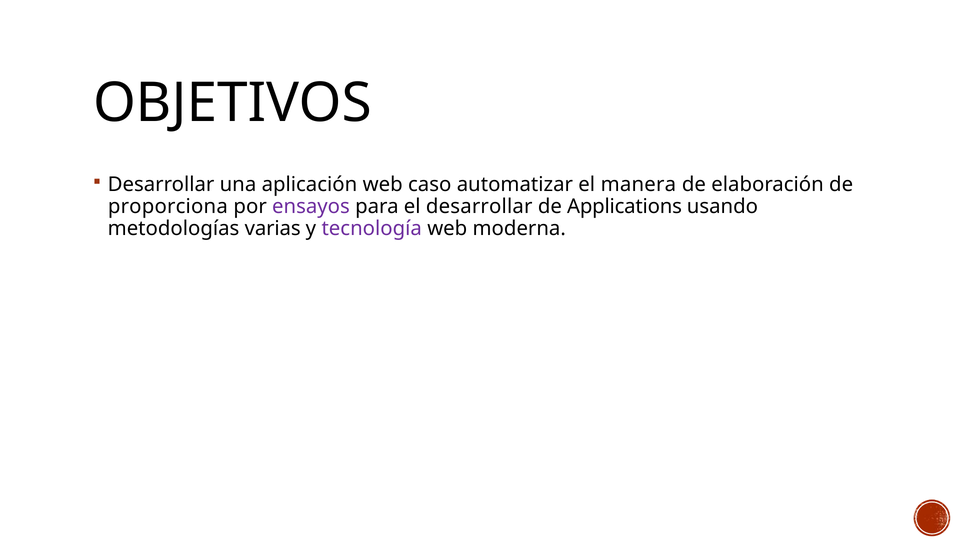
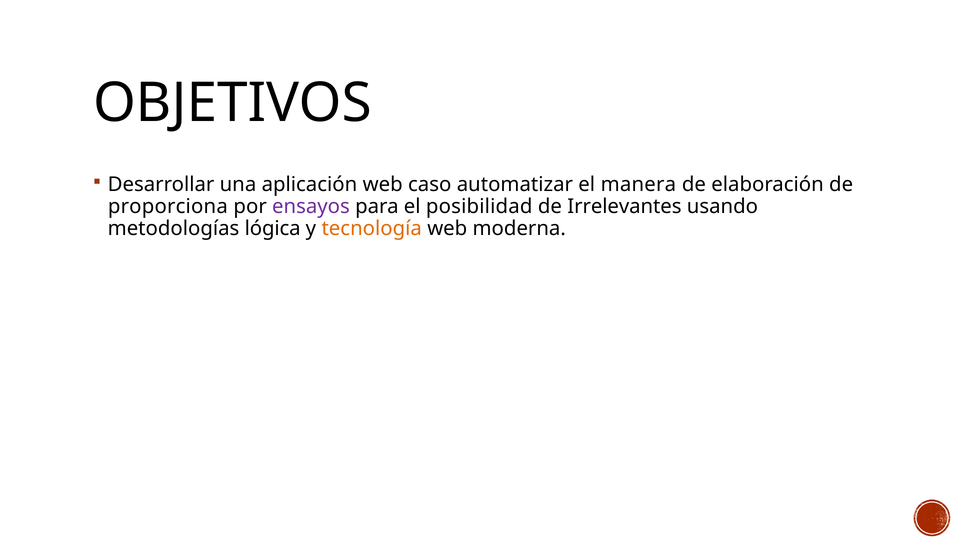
el desarrollar: desarrollar -> posibilidad (479, 207)
Applications: Applications -> Irrelevantes (624, 207)
varias: varias -> lógica (273, 229)
tecnología colour: purple -> orange (372, 229)
